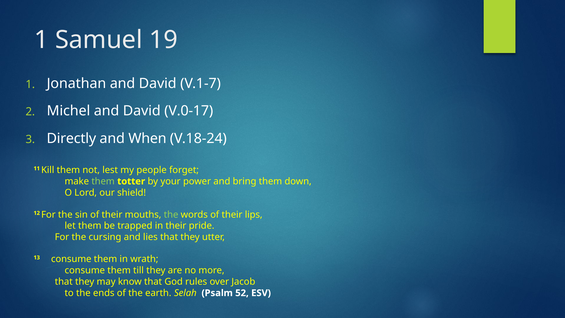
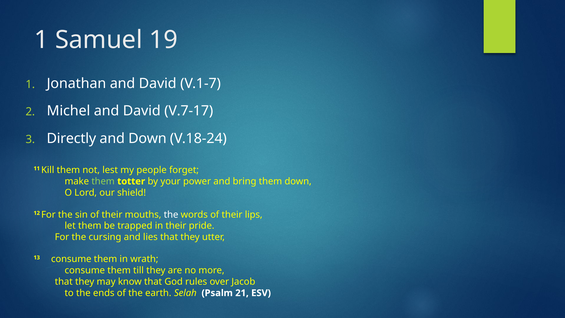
V.0-17: V.0-17 -> V.7-17 (189, 111)
and When: When -> Down (147, 138)
the colour: light green -> white (171, 214)
52: 52 -> 21 (242, 293)
